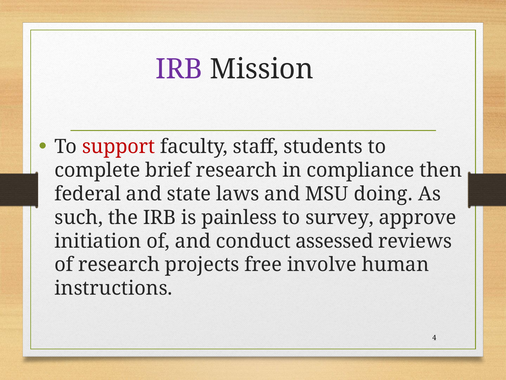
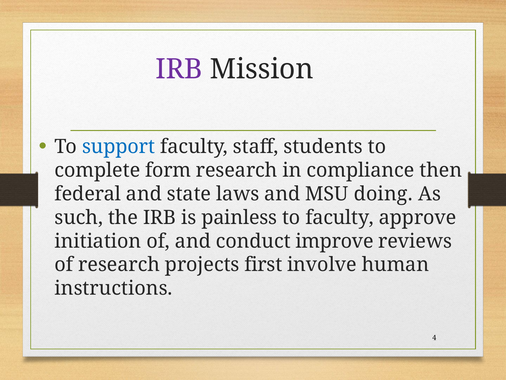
support colour: red -> blue (119, 147)
brief: brief -> form (168, 170)
to survey: survey -> faculty (340, 217)
assessed: assessed -> improve (335, 241)
free: free -> first (263, 264)
